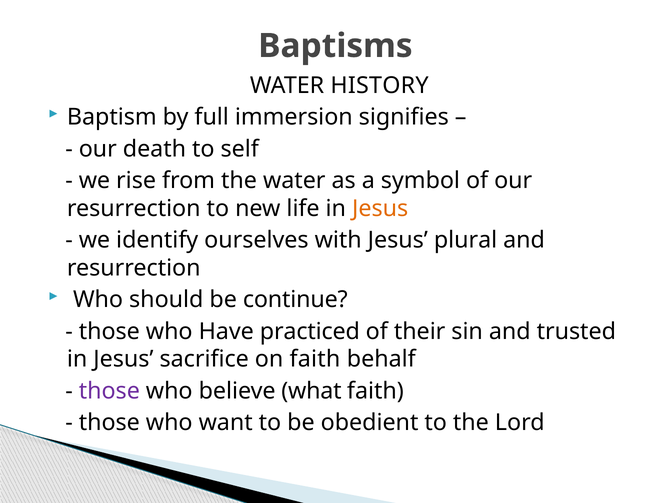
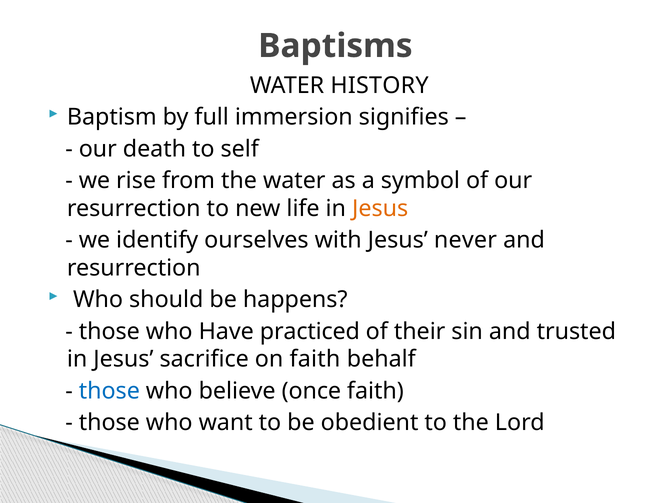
plural: plural -> never (465, 240)
continue: continue -> happens (295, 300)
those colour: purple -> blue (109, 391)
what: what -> once (311, 391)
